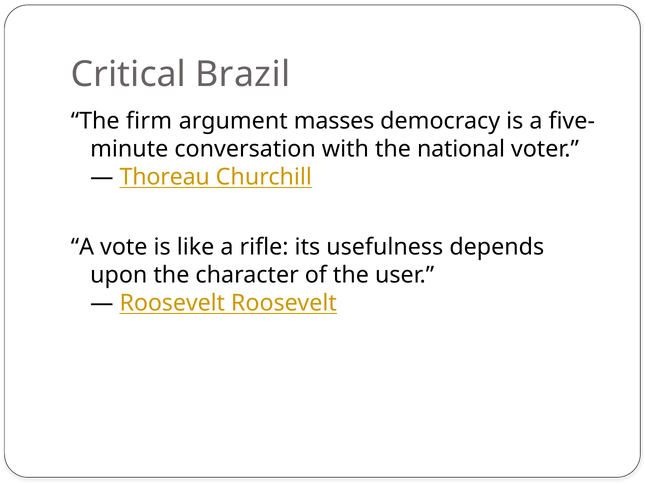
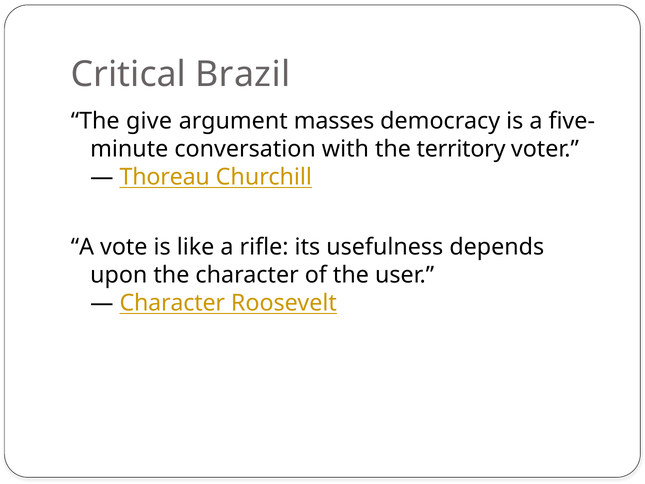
firm: firm -> give (149, 121)
national: national -> territory (461, 149)
Roosevelt: Roosevelt -> Character (172, 303)
